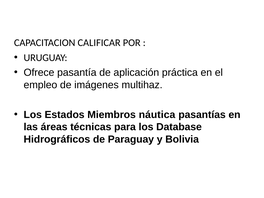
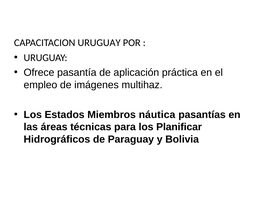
CAPACITACION CALIFICAR: CALIFICAR -> URUGUAY (99, 43)
Database: Database -> Planificar (179, 127)
